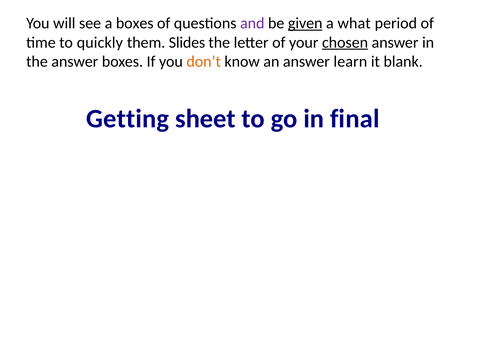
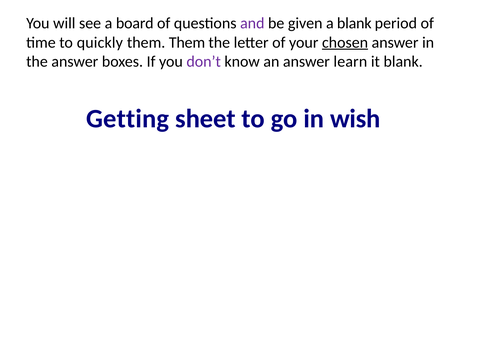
a boxes: boxes -> board (135, 23)
given underline: present -> none (305, 23)
a what: what -> blank (354, 23)
them Slides: Slides -> Them (187, 42)
don’t colour: orange -> purple (204, 61)
final: final -> wish (355, 119)
